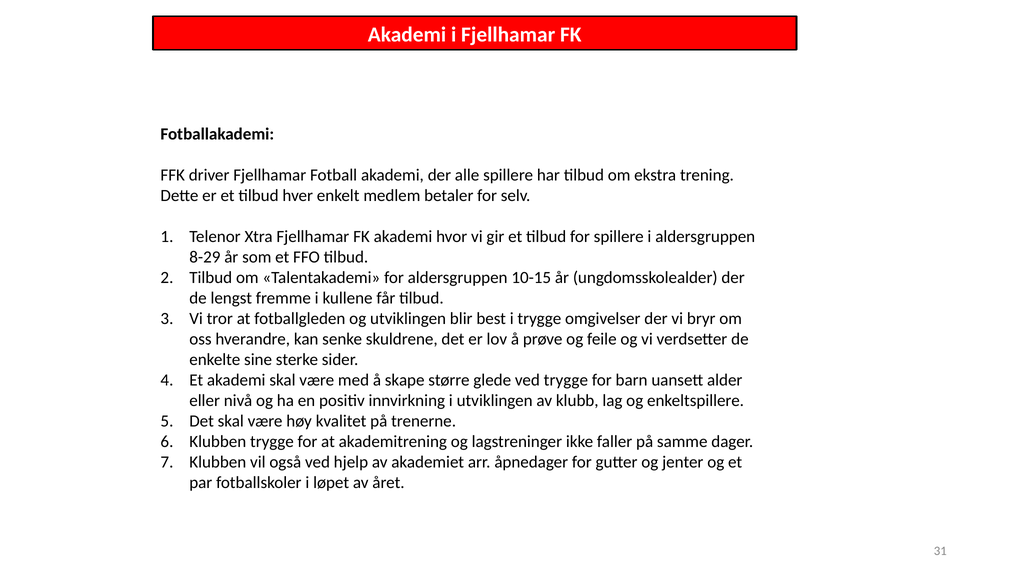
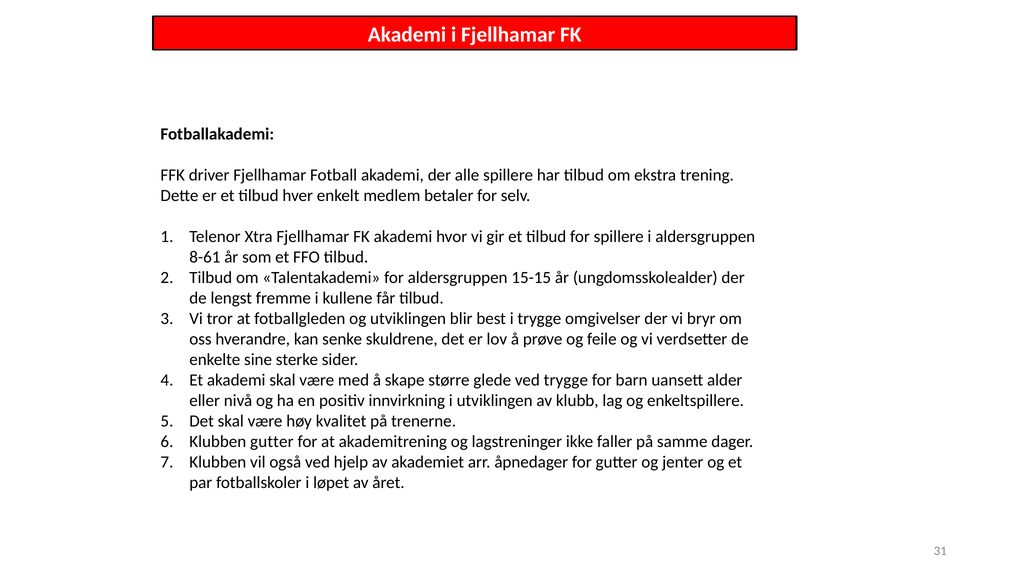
8-29: 8-29 -> 8-61 (205, 257)
10-15: 10-15 -> 15-15 (531, 277)
Klubben trygge: trygge -> gutter (272, 441)
